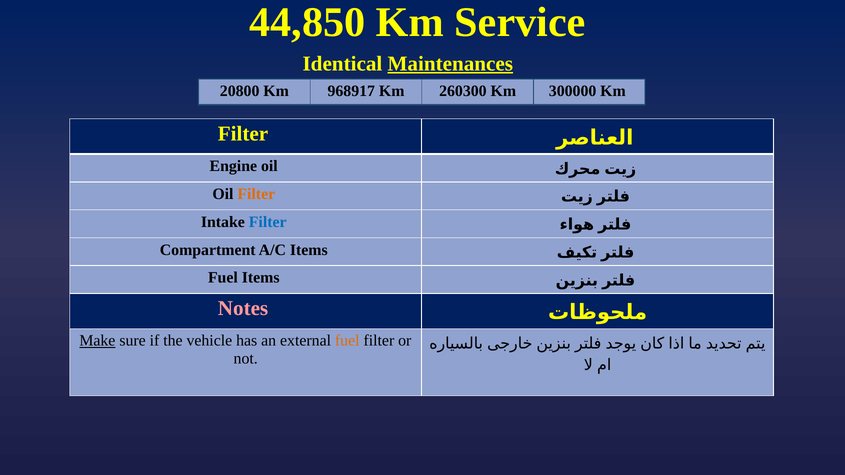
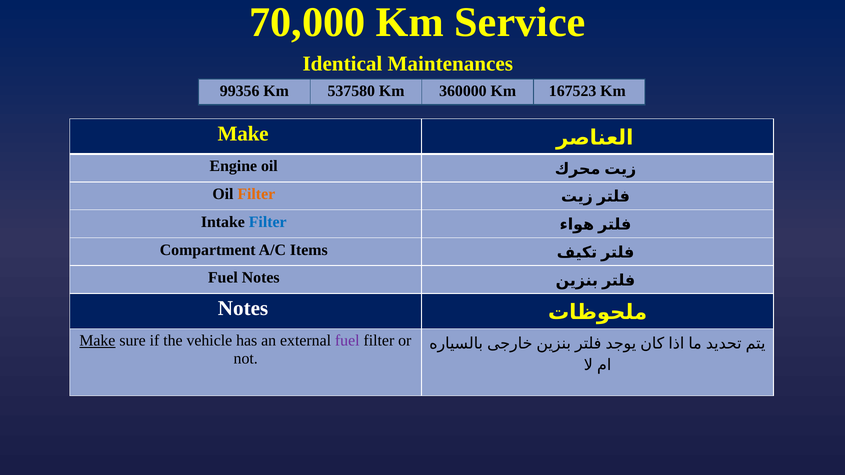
44,850: 44,850 -> 70,000 (307, 22)
Maintenances underline: present -> none (450, 64)
20800: 20800 -> 99356 (240, 91)
968917: 968917 -> 537580 (351, 91)
260300: 260300 -> 360000 (463, 91)
300000: 300000 -> 167523 (573, 91)
Filter: Filter -> Make (243, 134)
Fuel Items: Items -> Notes (261, 278)
Notes colour: pink -> white (243, 309)
fuel colour: orange -> purple (347, 341)
